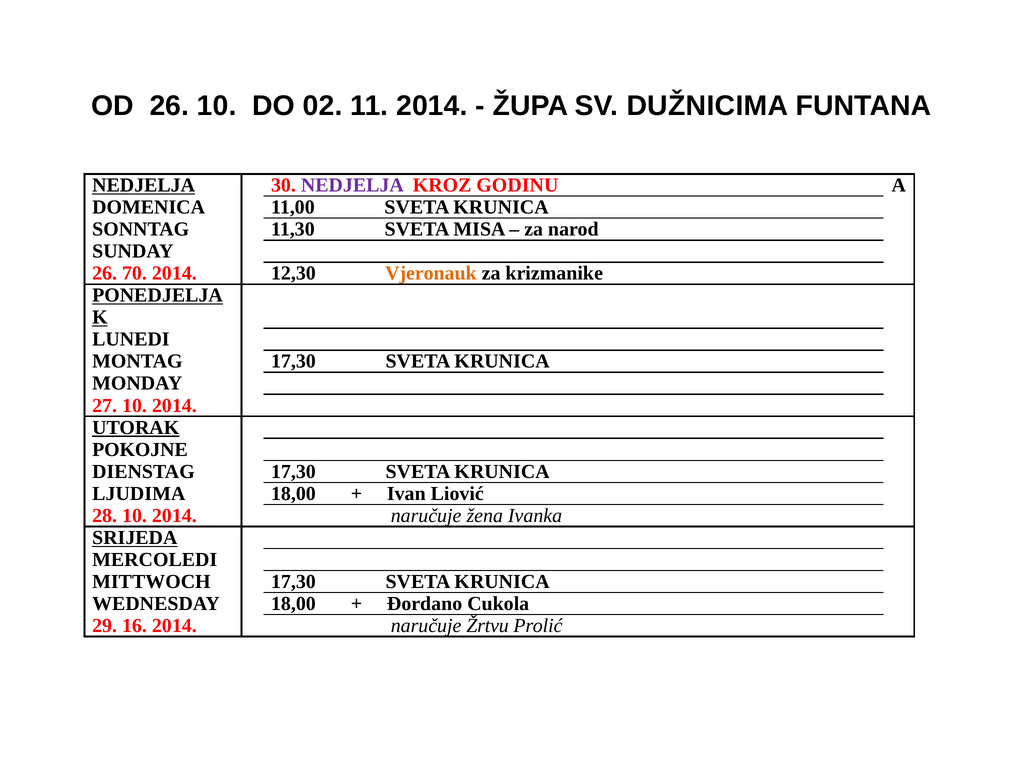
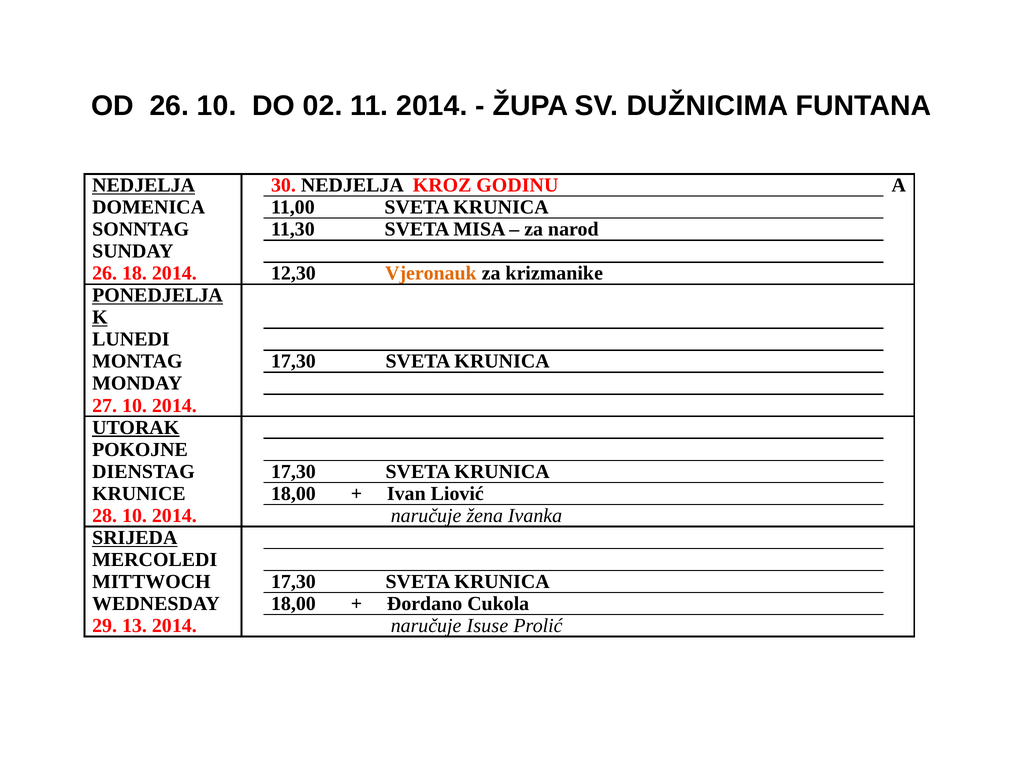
NEDJELJA colour: purple -> black (352, 185)
70: 70 -> 18 (134, 273)
LJUDIMA: LJUDIMA -> KRUNICE (139, 494)
16: 16 -> 13 (134, 626)
Žrtvu: Žrtvu -> Isuse (487, 626)
